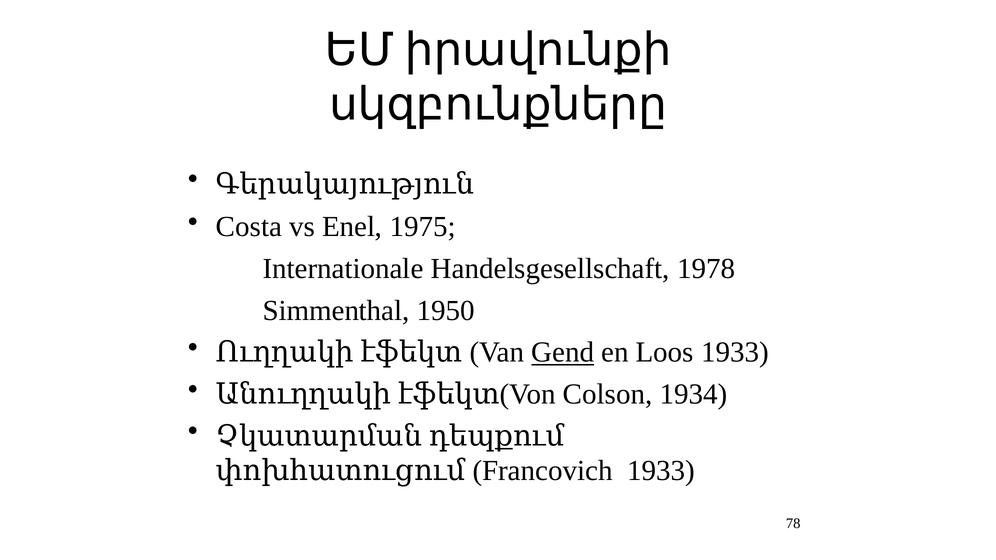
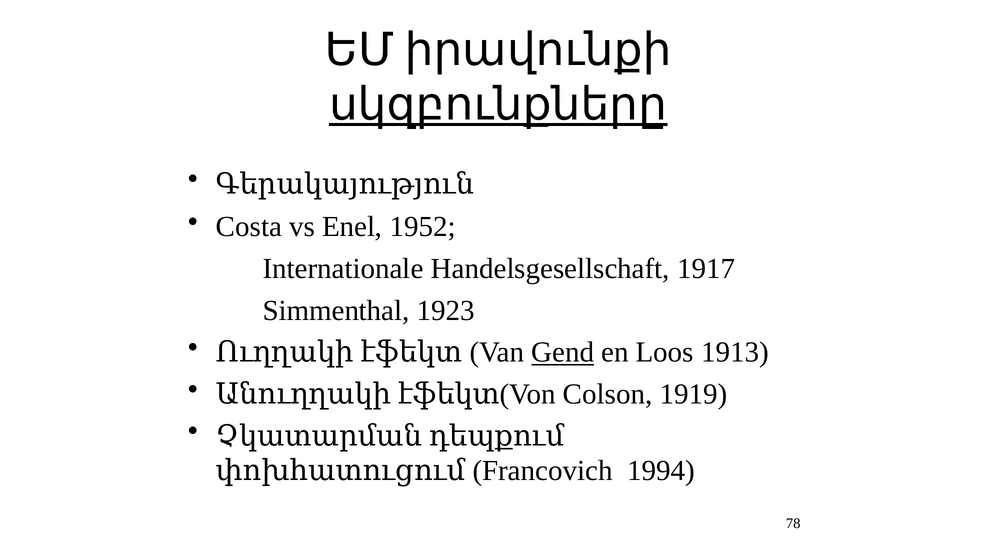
սկզբունքները underline: none -> present (498, 105)
1975: 1975 -> 1952 (423, 227)
1978: 1978 -> 1917 (706, 269)
1950: 1950 -> 1923 (446, 311)
Loos 1933: 1933 -> 1913 (735, 352)
1934: 1934 -> 1919 (693, 394)
1933: 1933 -> 1994 (661, 471)
